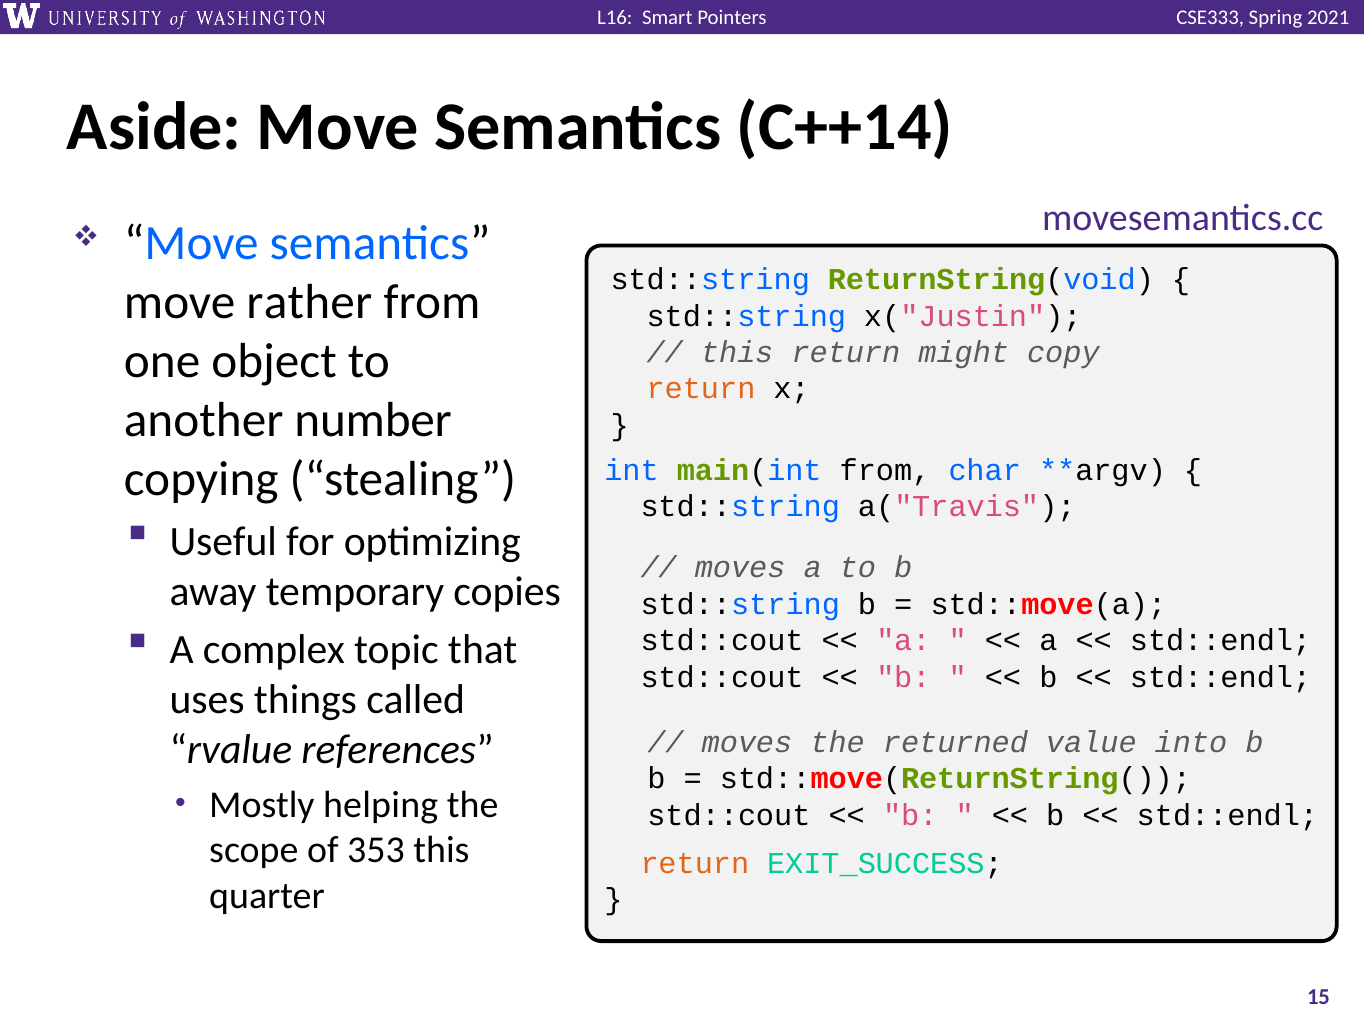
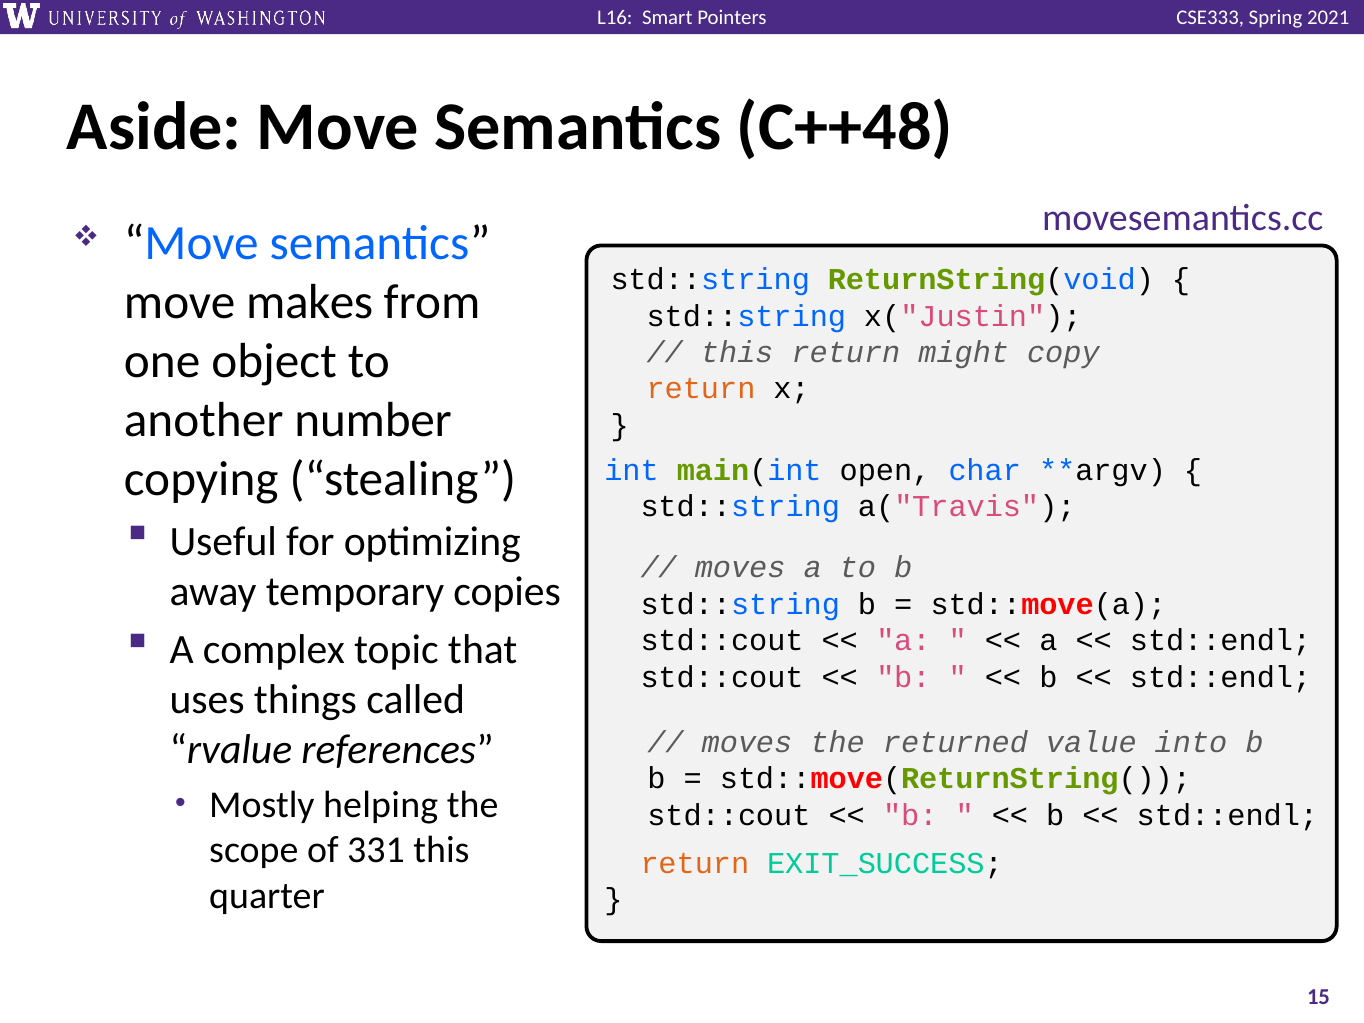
C++14: C++14 -> C++48 (845, 127)
rather: rather -> makes (310, 302)
main(int from: from -> open (885, 470)
353: 353 -> 331 (376, 850)
